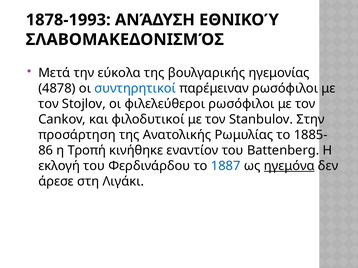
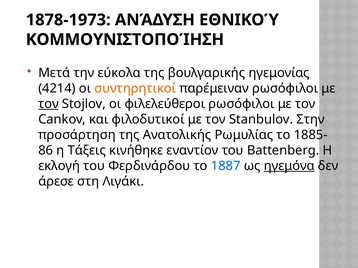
1878-1993: 1878-1993 -> 1878-1973 (68, 20)
ΣΛΑΒΟΜΑΚΕΔΟΝΙΣΜΌΣ: ΣΛΑΒΟΜΑΚΕΔΟΝΙΣΜΌΣ -> ΚΟΜΜΟΥΝΙΣΤΟΠΟΊΗΣΗ (125, 40)
4878: 4878 -> 4214 (57, 89)
συντηρητικοί colour: blue -> orange (135, 89)
τον underline: none -> present (48, 104)
Τροπή: Τροπή -> Τάξεις (87, 151)
